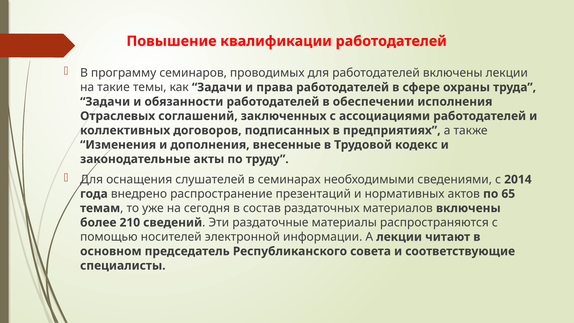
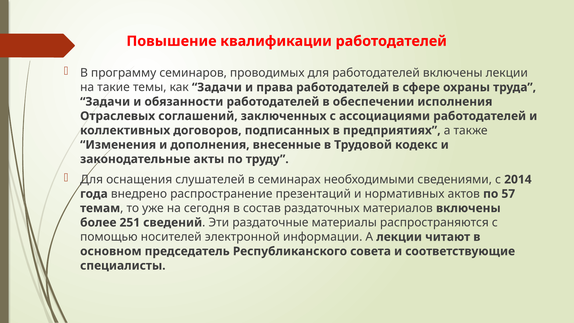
65: 65 -> 57 (508, 194)
210: 210 -> 251 (130, 222)
